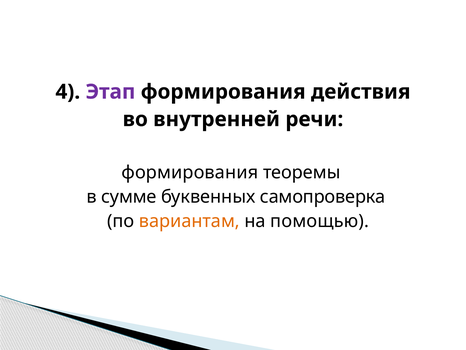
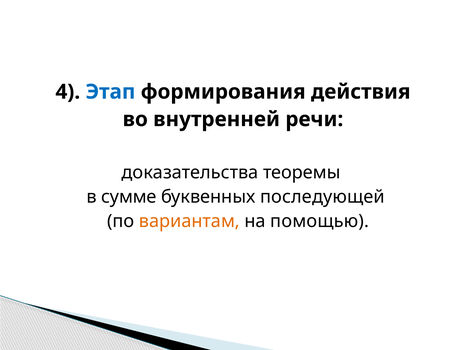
Этап colour: purple -> blue (110, 92)
формирования: формирования -> доказательства (190, 172)
самопроверка: самопроверка -> последующей (323, 197)
